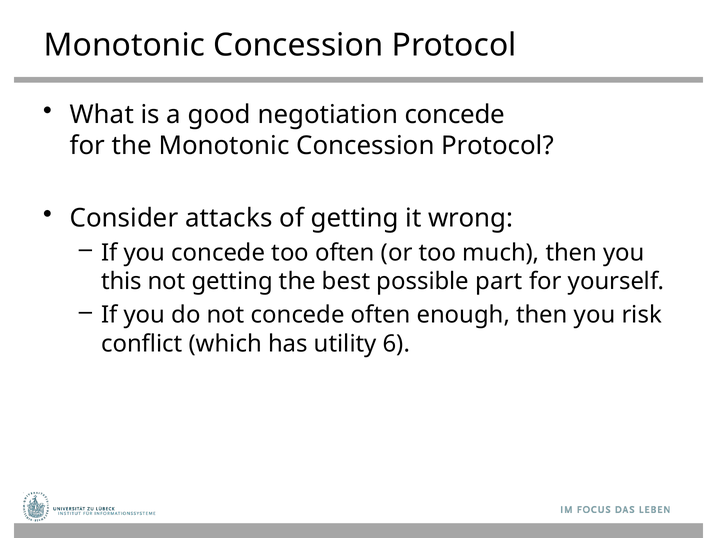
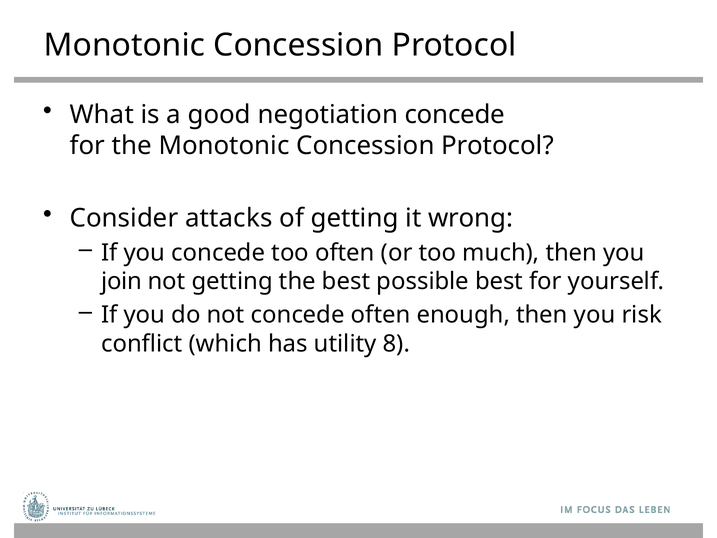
this: this -> join (122, 281)
possible part: part -> best (499, 281)
6: 6 -> 8 (396, 344)
